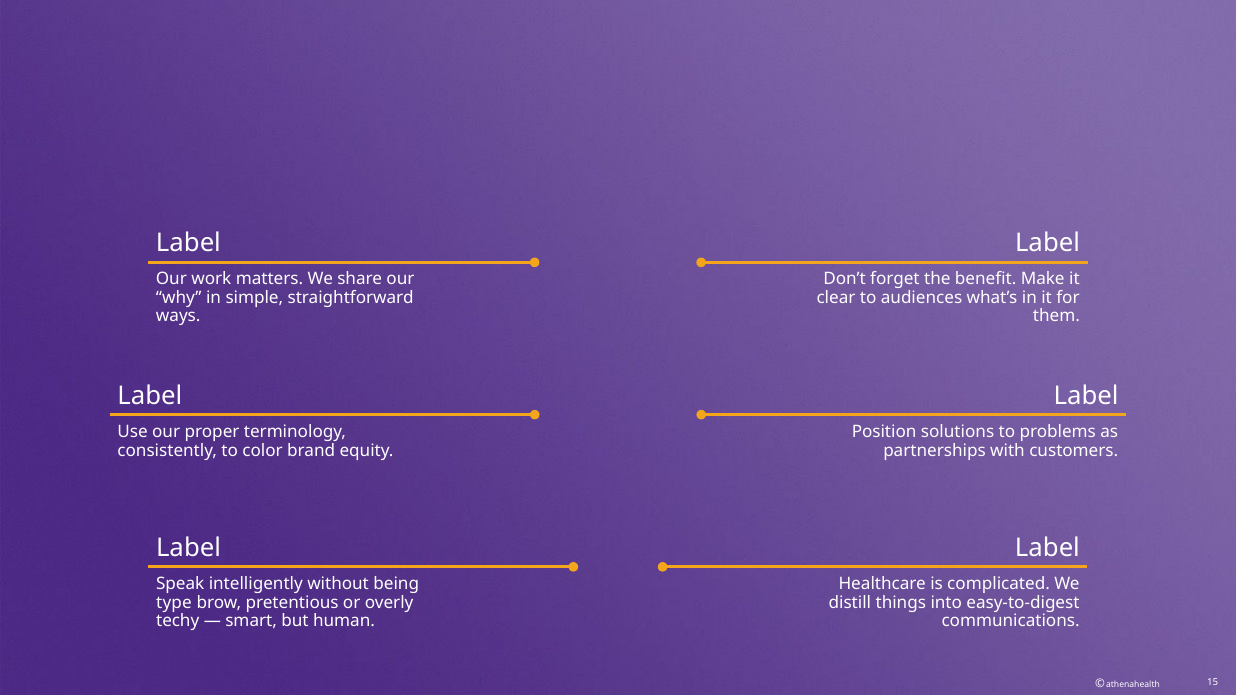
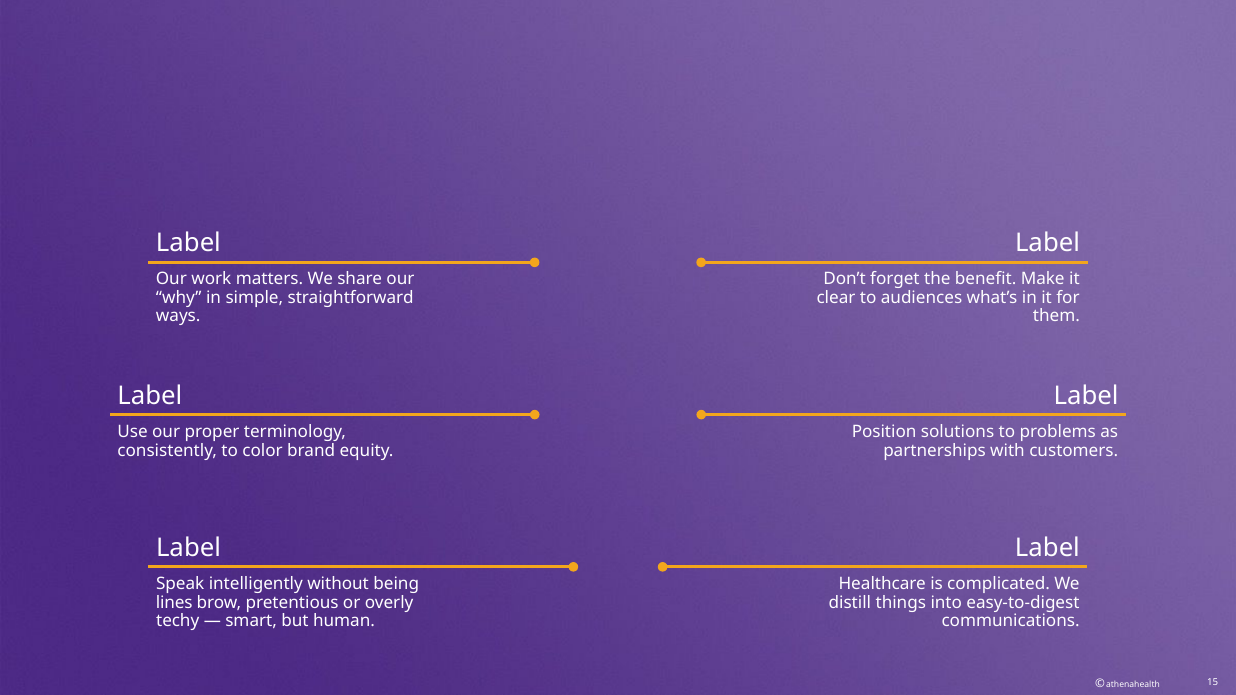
type: type -> lines (174, 603)
